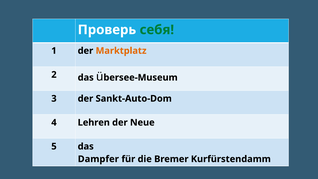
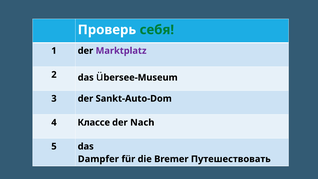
Marktplatz colour: orange -> purple (121, 51)
Lehren: Lehren -> Классе (94, 122)
Neue: Neue -> Nach (142, 122)
Kurfürstendamm: Kurfürstendamm -> Путешествовать (231, 159)
